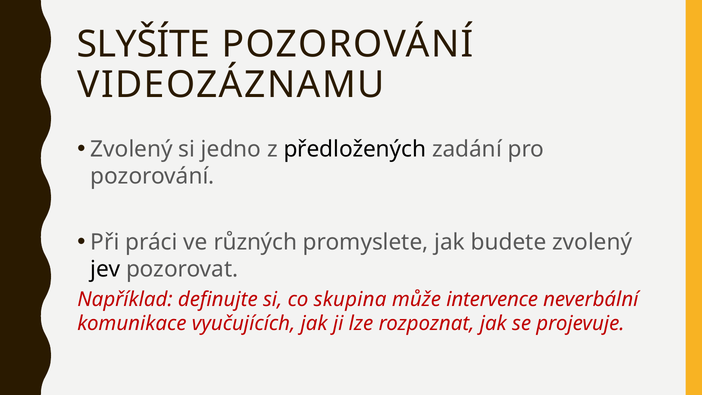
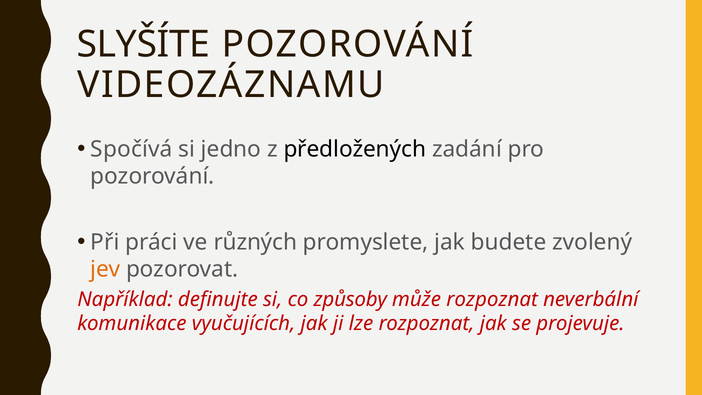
Zvolený: Zvolený -> Spočívá (131, 149)
jev colour: black -> orange (105, 269)
skupina: skupina -> způsoby (350, 299)
může intervence: intervence -> rozpoznat (492, 299)
